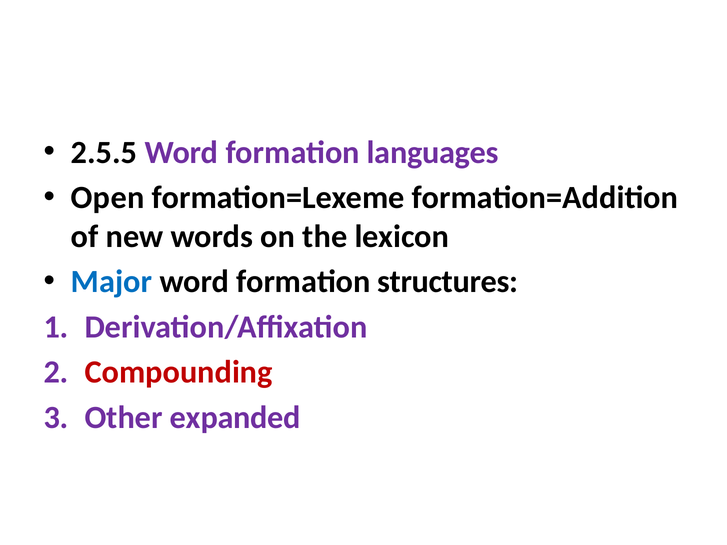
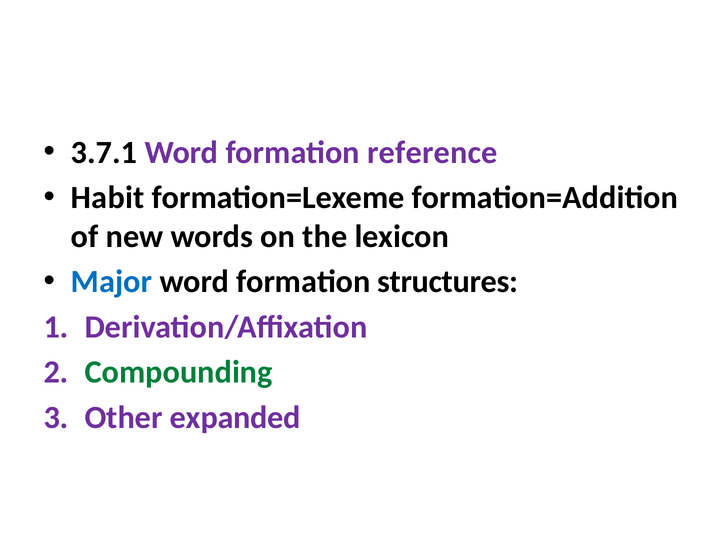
2.5.5: 2.5.5 -> 3.7.1 (104, 153)
languages: languages -> reference (432, 153)
Open: Open -> Habit (108, 198)
Compounding colour: red -> green (179, 372)
